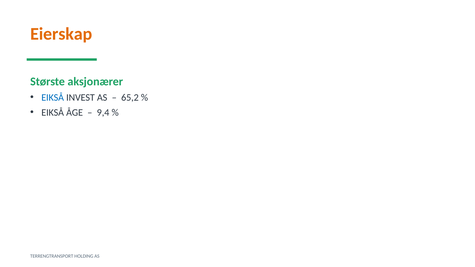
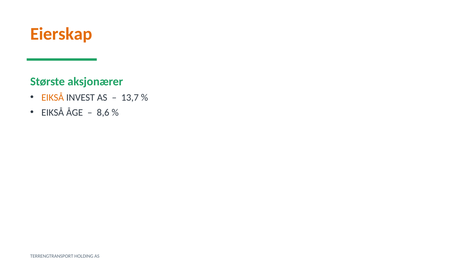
EIKSÅ colour: blue -> orange (53, 98)
65,2: 65,2 -> 13,7 (130, 98)
9,4: 9,4 -> 8,6 (103, 113)
